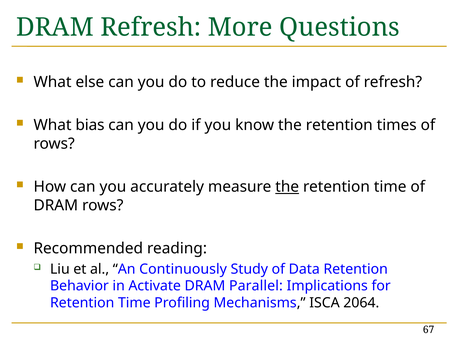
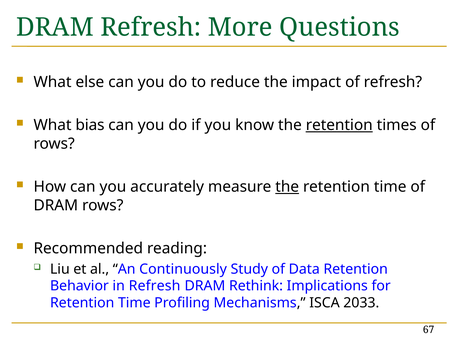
retention underline: none -> present (339, 125)
in Activate: Activate -> Refresh (155, 286)
Parallel: Parallel -> Rethink (256, 286)
2064: 2064 -> 2033 (361, 303)
